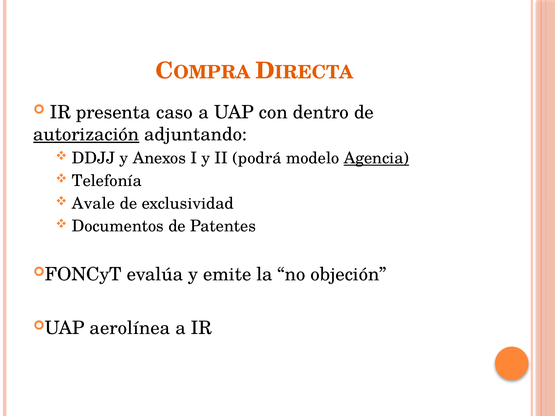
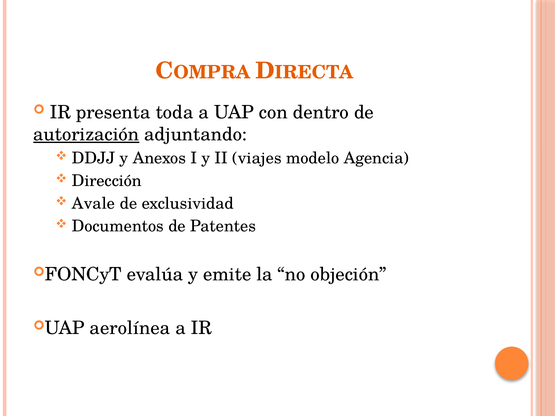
caso: caso -> toda (175, 112)
podrá: podrá -> viajes (257, 158)
Agencia underline: present -> none (376, 158)
Telefonía: Telefonía -> Dirección (107, 181)
